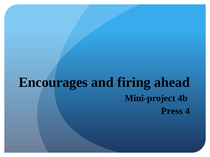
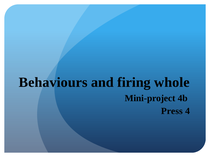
Encourages: Encourages -> Behaviours (53, 83)
ahead: ahead -> whole (172, 83)
